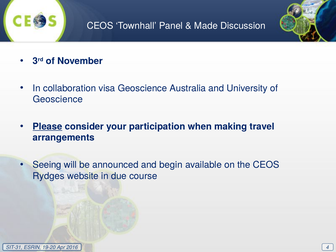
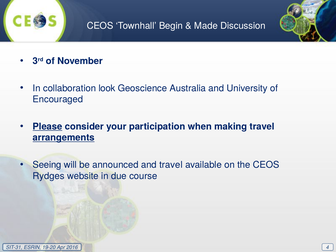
Panel: Panel -> Begin (171, 26)
visa: visa -> look (107, 88)
Geoscience: Geoscience -> Encouraged (58, 99)
arrangements underline: none -> present (64, 138)
and begin: begin -> travel (171, 165)
